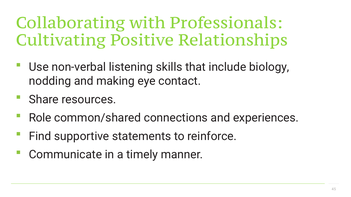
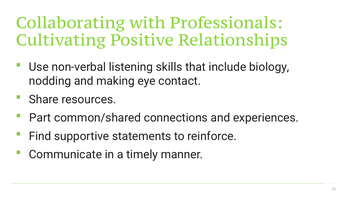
Role: Role -> Part (40, 118)
